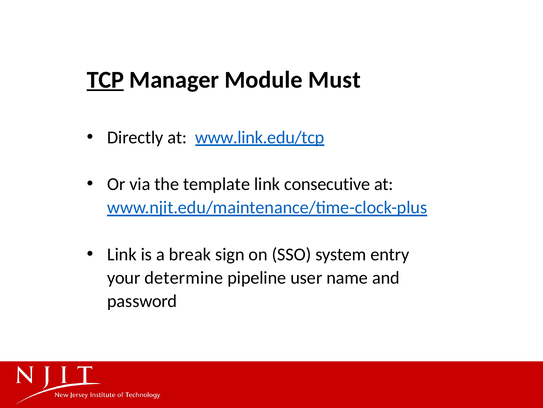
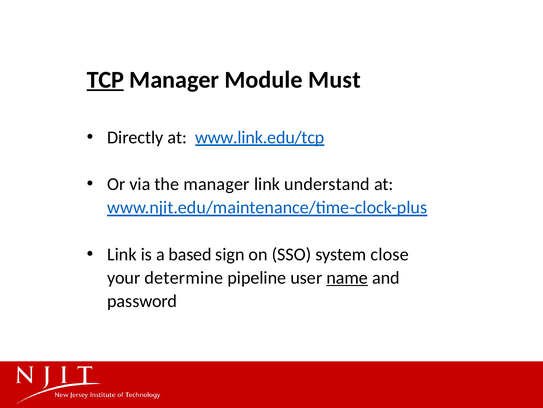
the template: template -> manager (217, 184)
consecutive: consecutive -> understand (327, 184)
break: break -> based (190, 254)
entry: entry -> close (390, 254)
name underline: none -> present (347, 277)
